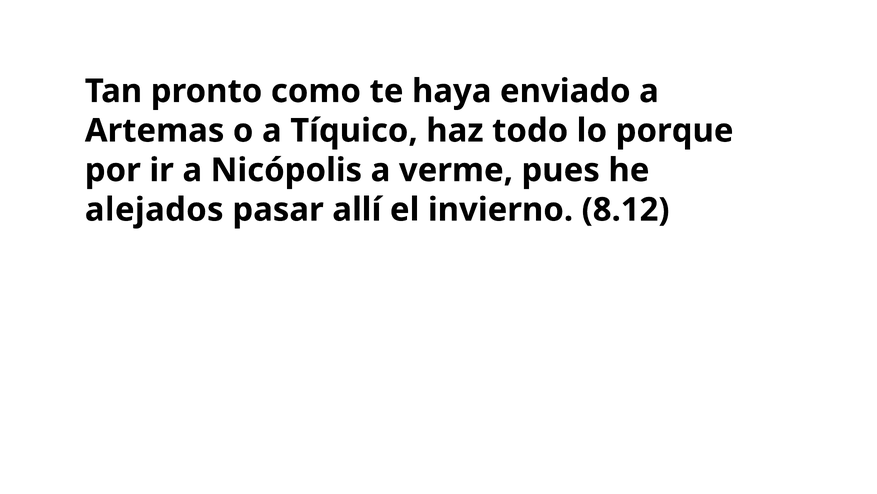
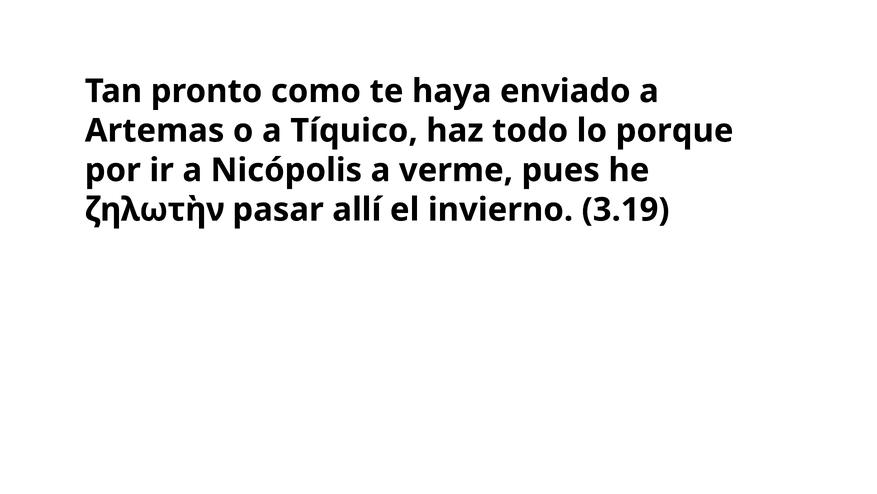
alejados: alejados -> ζηλωτὴν (155, 209)
8.12: 8.12 -> 3.19 (626, 209)
